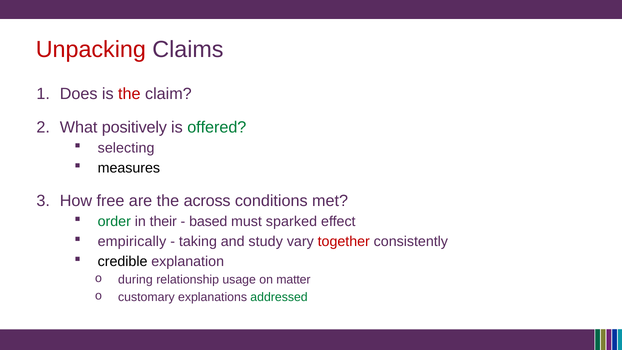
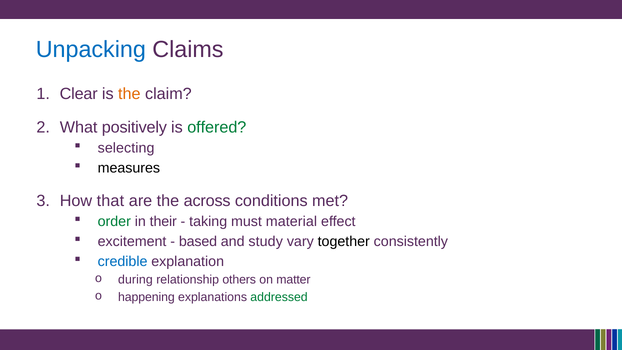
Unpacking colour: red -> blue (91, 50)
Does: Does -> Clear (79, 94)
the colour: red -> orange (129, 94)
free: free -> that (110, 201)
based: based -> taking (208, 222)
sparked: sparked -> material (291, 222)
empirically: empirically -> excitement (132, 242)
taking: taking -> based (198, 242)
together colour: red -> black (344, 242)
credible colour: black -> blue (123, 262)
usage: usage -> others (239, 280)
customary: customary -> happening (146, 297)
